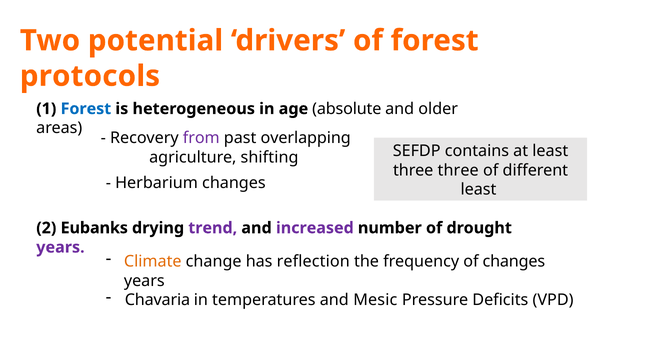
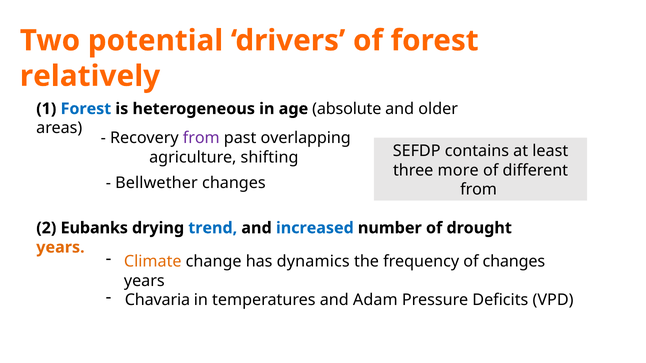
protocols: protocols -> relatively (90, 76)
three three: three -> more (458, 170)
Herbarium: Herbarium -> Bellwether (156, 183)
least: least -> from (479, 190)
trend colour: purple -> blue (213, 228)
increased colour: purple -> blue (315, 228)
years colour: purple -> orange (60, 248)
reflection: reflection -> dynamics (313, 262)
Mesic: Mesic -> Adam (375, 300)
